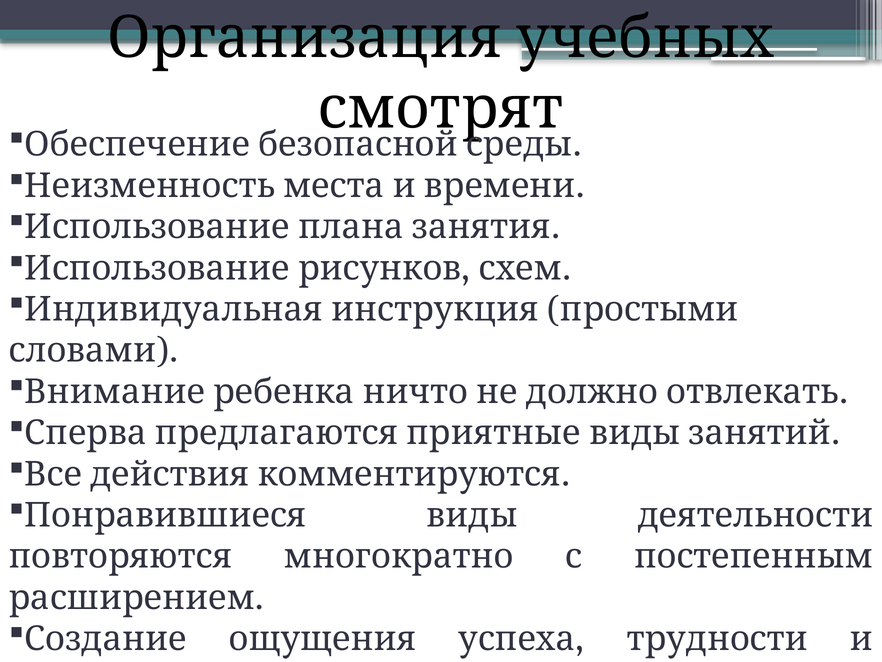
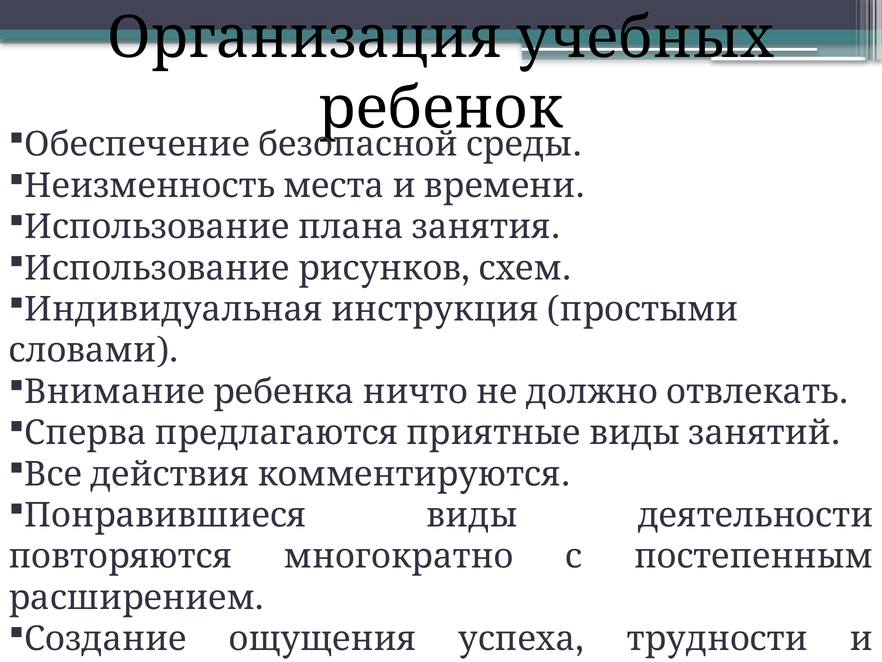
смотрят: смотрят -> ребенок (441, 108)
